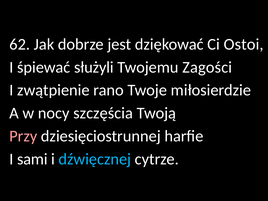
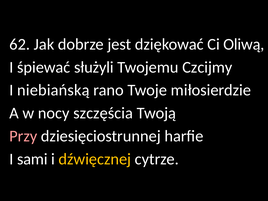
Ostoi: Ostoi -> Oliwą (244, 44)
Zagości: Zagości -> Czcijmy (207, 67)
zwątpienie: zwątpienie -> niebiańską (53, 90)
dźwięcznej colour: light blue -> yellow (95, 159)
